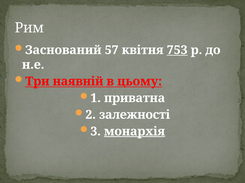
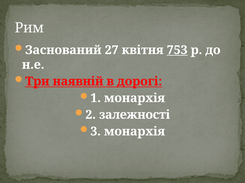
57: 57 -> 27 (112, 50)
цьому: цьому -> дорогі (140, 82)
1 приватна: приватна -> монархія (135, 98)
монархія underline: present -> none (135, 132)
